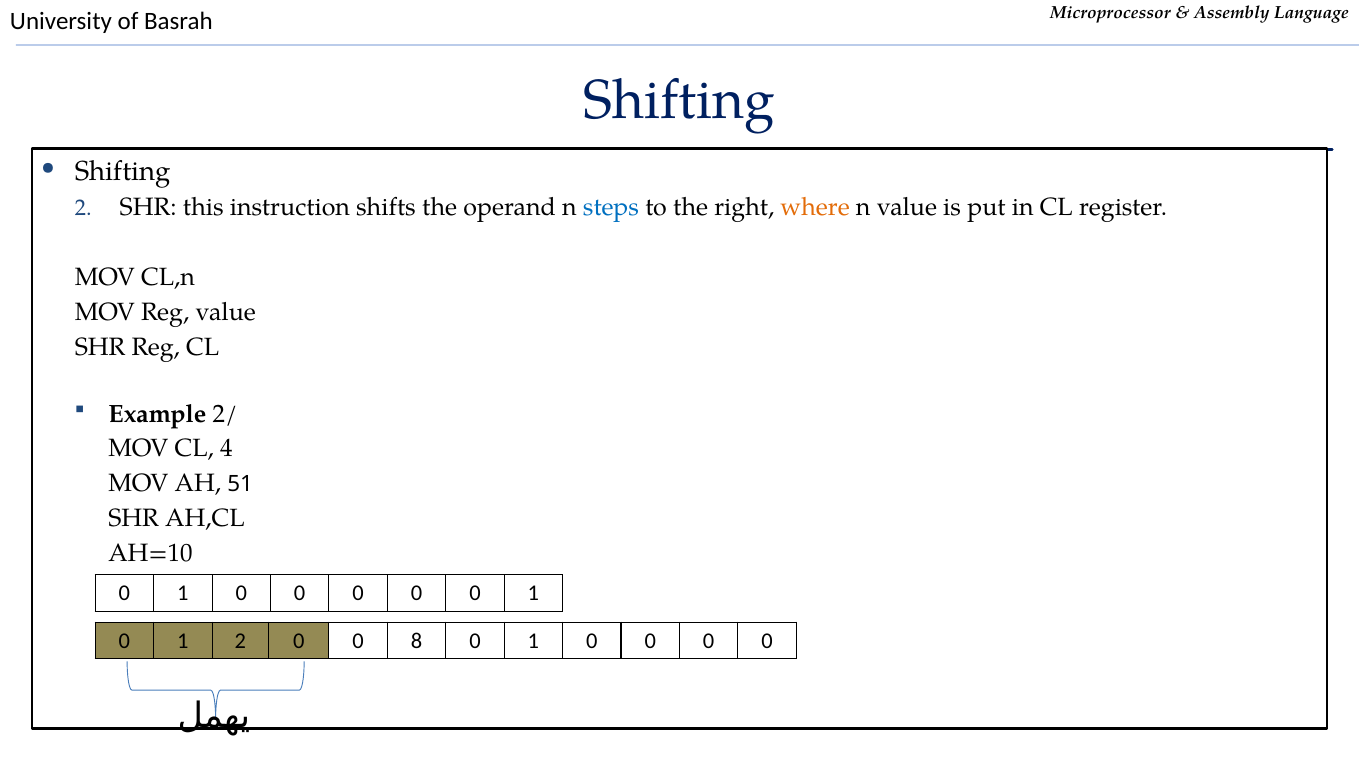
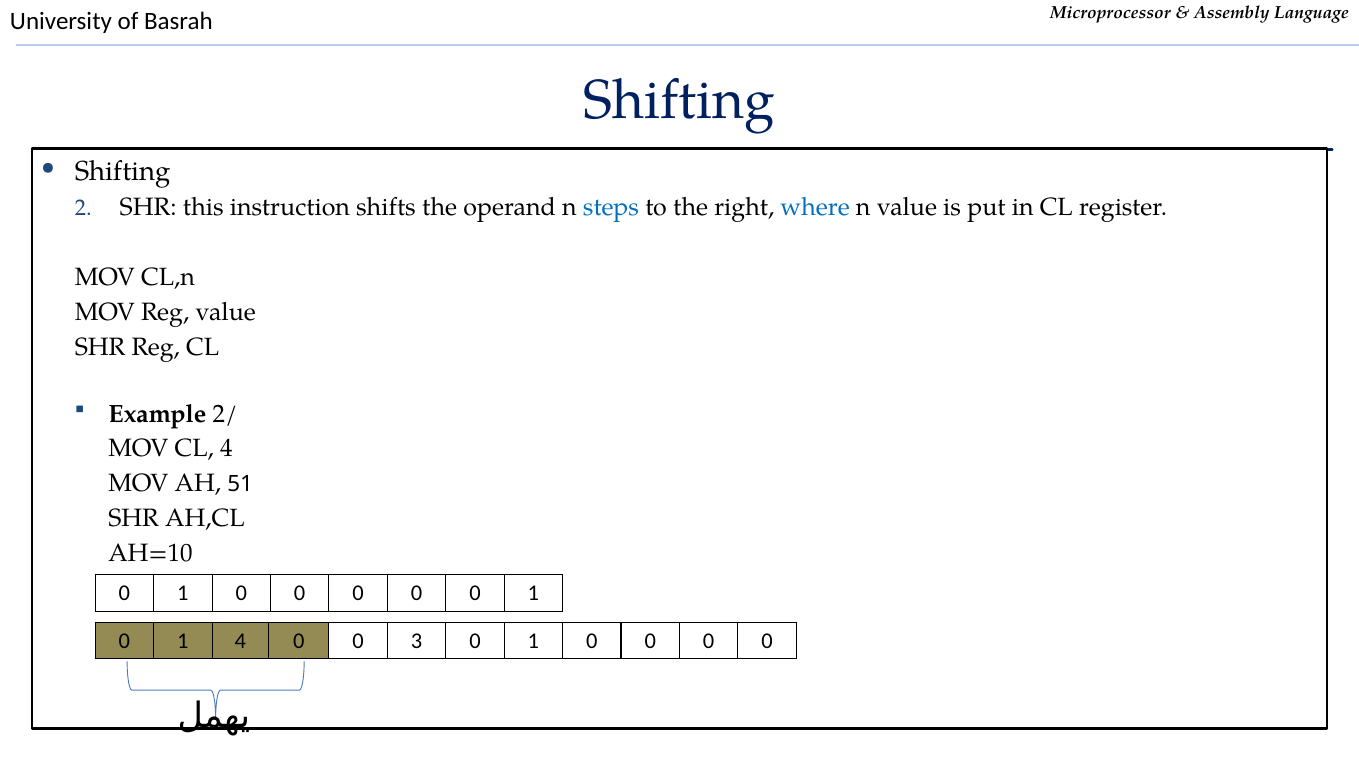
where colour: orange -> blue (815, 208)
1 2: 2 -> 4 (240, 641)
8: 8 -> 3 (417, 641)
